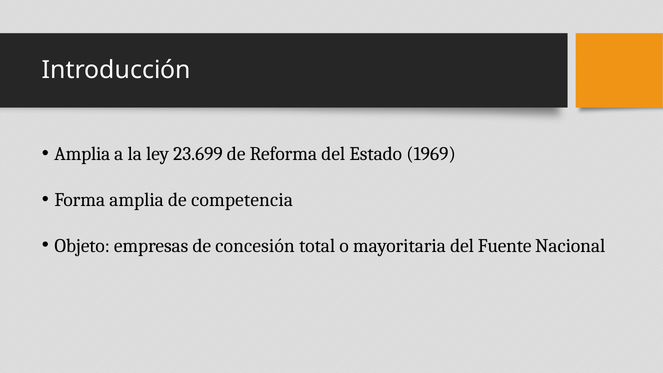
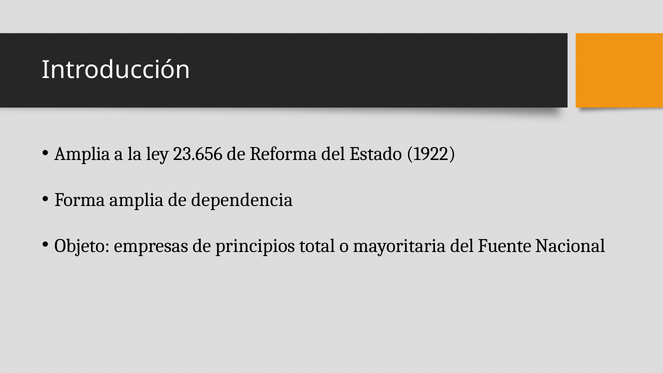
23.699: 23.699 -> 23.656 (198, 154)
1969: 1969 -> 1922 (431, 154)
competencia: competencia -> dependencia (242, 200)
concesión: concesión -> principios (255, 246)
